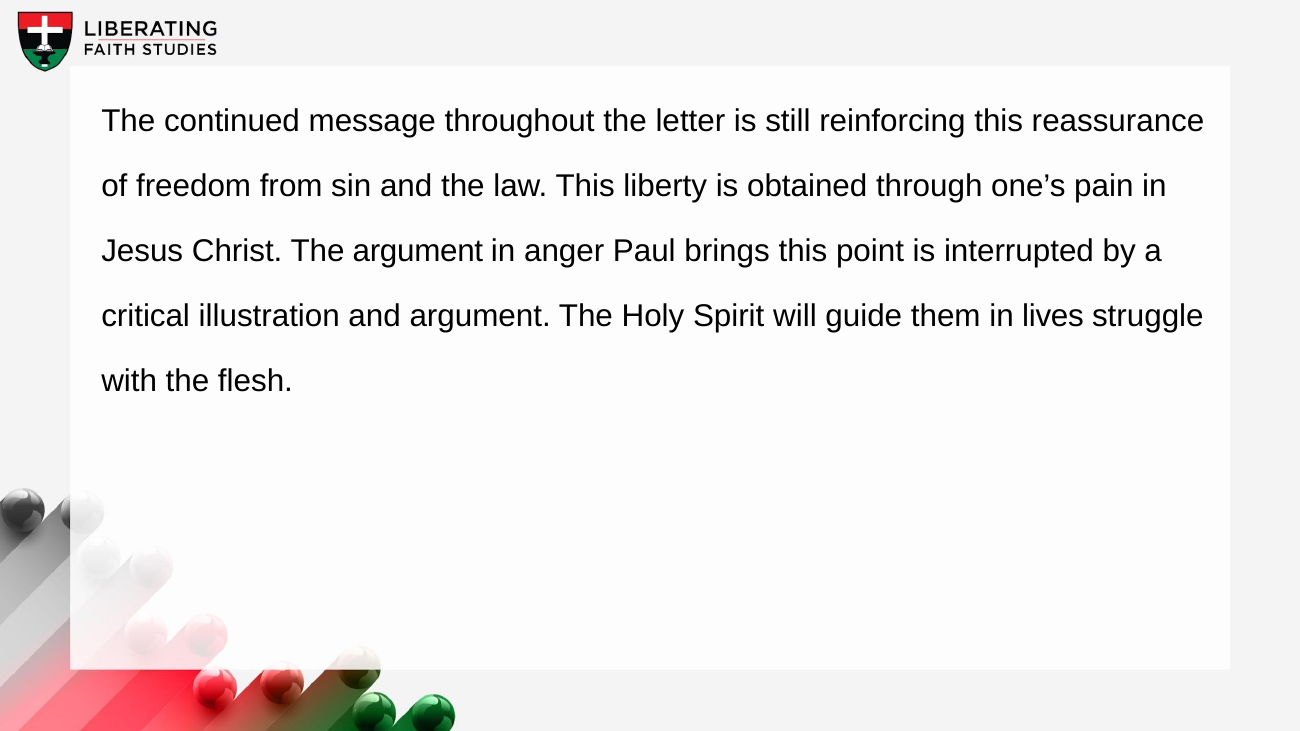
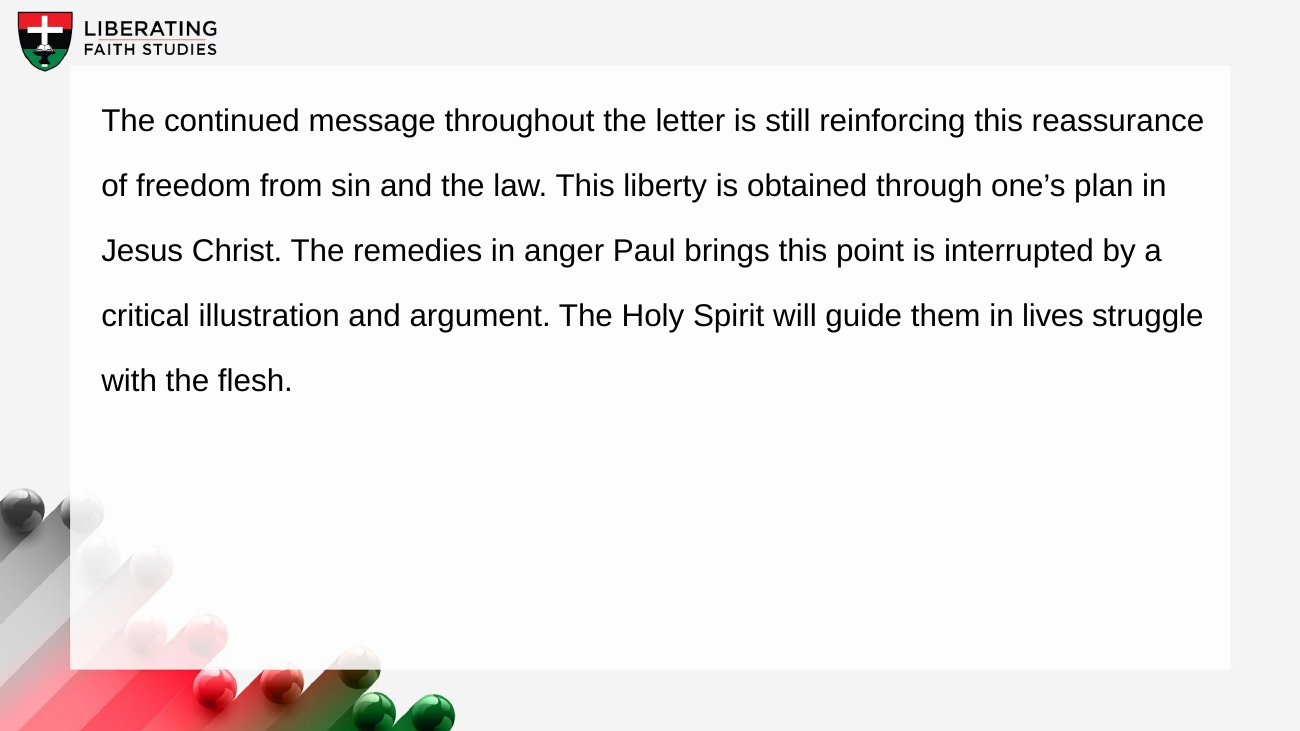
pain: pain -> plan (1104, 186)
The argument: argument -> remedies (418, 252)
